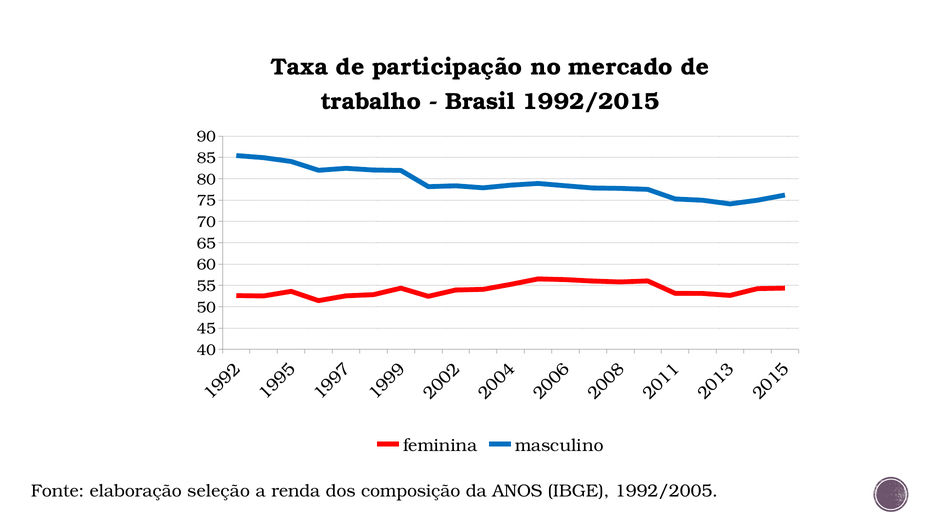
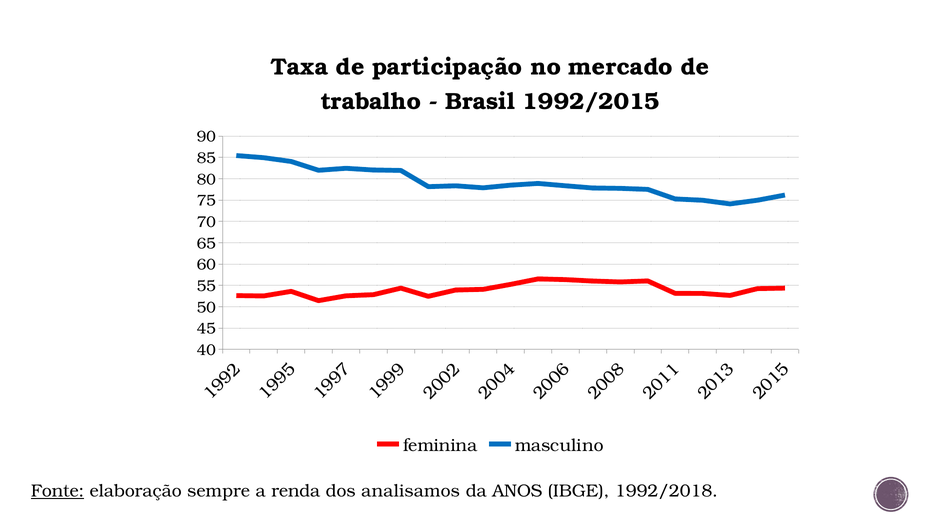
Fonte underline: none -> present (58, 491)
seleção: seleção -> sempre (219, 491)
composição: composição -> analisamos (411, 491)
1992/2005: 1992/2005 -> 1992/2018 (666, 491)
